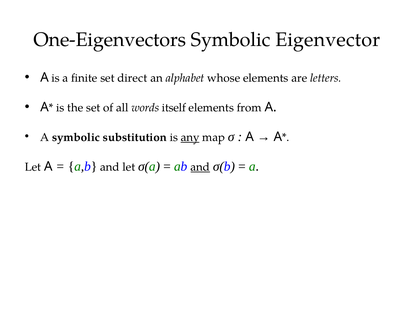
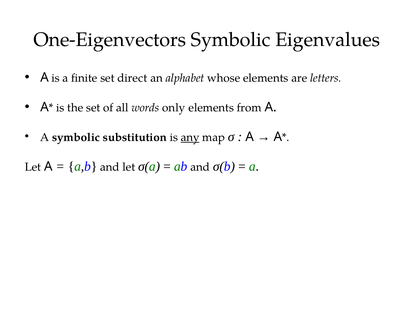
Eigenvector: Eigenvector -> Eigenvalues (328, 40)
itself: itself -> only (174, 108)
and underline: present -> none (200, 167)
